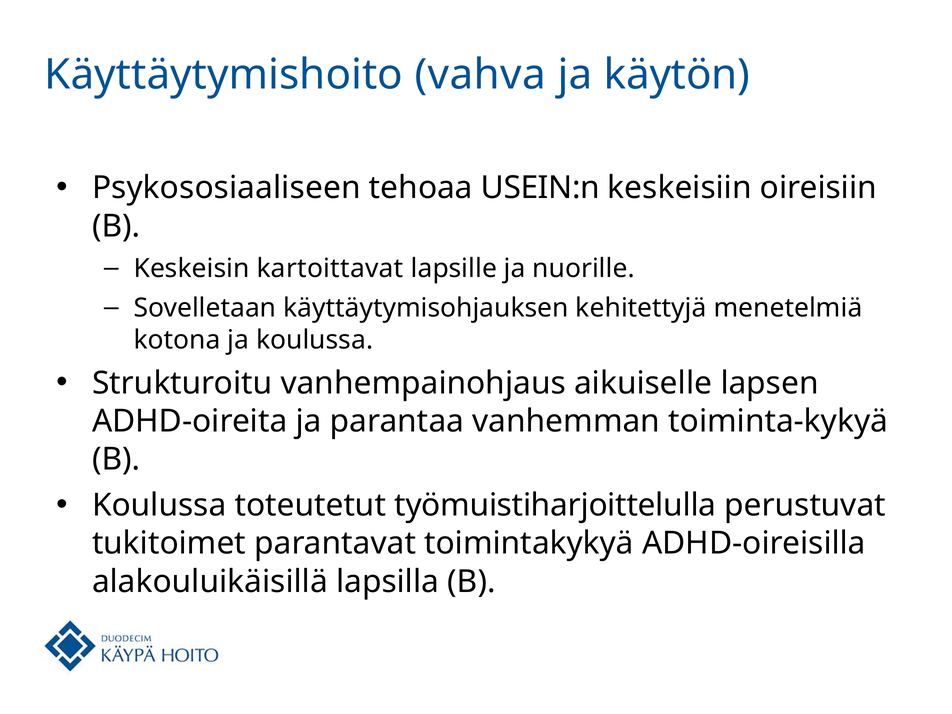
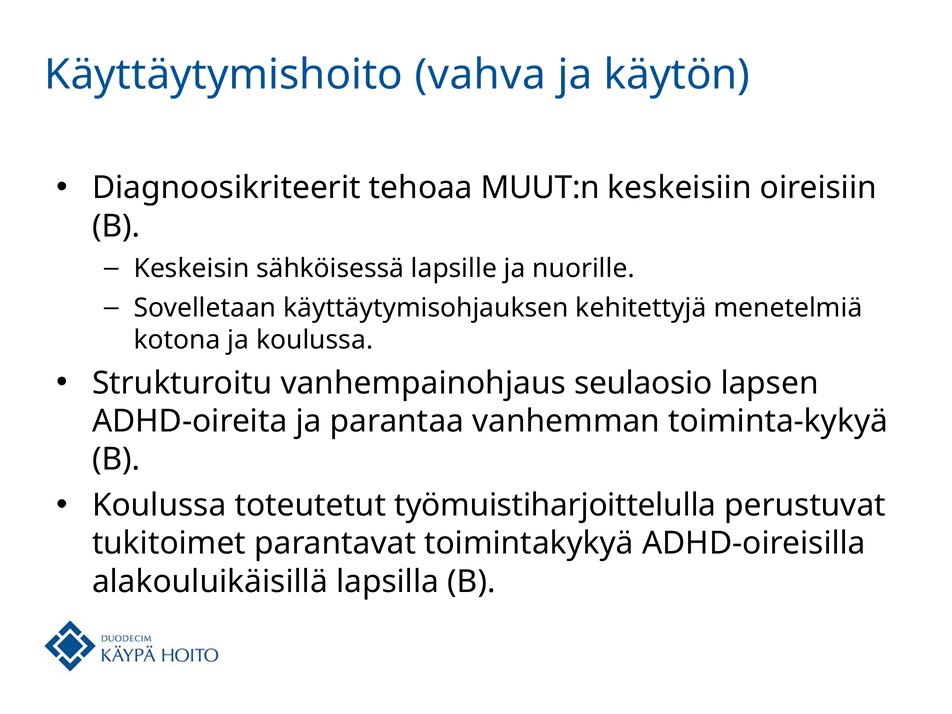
Psykososiaaliseen: Psykososiaaliseen -> Diagnoosikriteerit (226, 188)
USEIN:n: USEIN:n -> MUUT:n (540, 188)
kartoittavat: kartoittavat -> sähköisessä (330, 269)
aikuiselle: aikuiselle -> seulaosio (643, 383)
